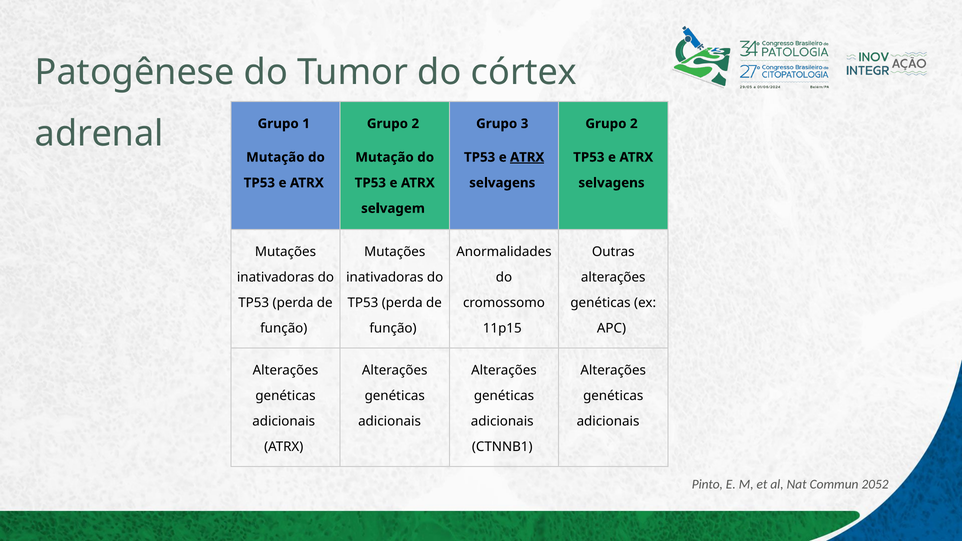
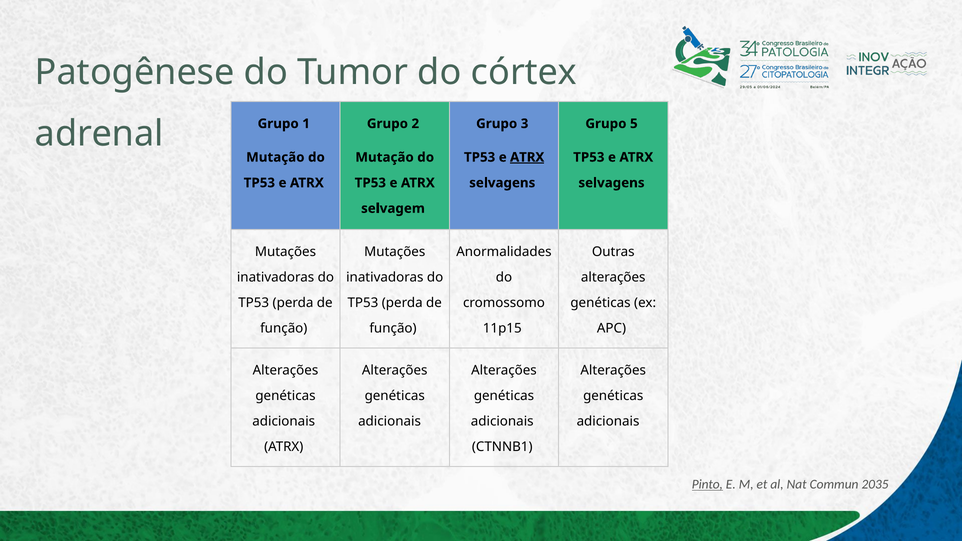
2: 2 -> 5 (634, 124)
Pinto underline: none -> present (707, 485)
2052: 2052 -> 2035 (875, 485)
